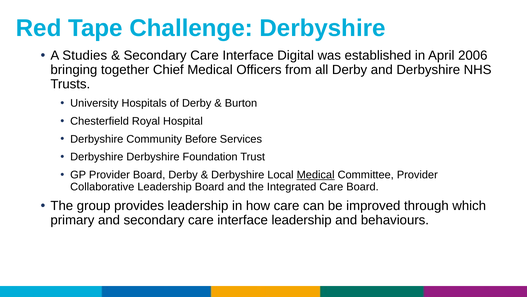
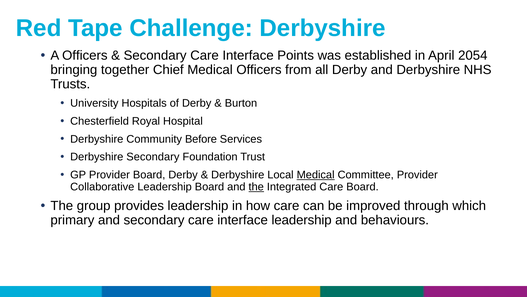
A Studies: Studies -> Officers (85, 56)
Digital: Digital -> Points (296, 56)
2006: 2006 -> 2054 (473, 56)
Derbyshire Derbyshire: Derbyshire -> Secondary (153, 157)
the underline: none -> present (256, 186)
